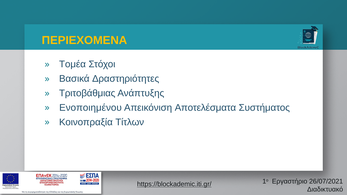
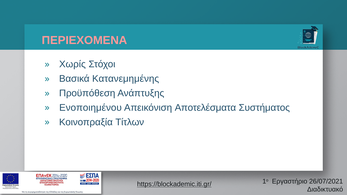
ΠΕΡΙΕΧΟΜΕΝΑ colour: yellow -> pink (84, 40)
Τομέα: Τομέα -> Χωρίς (72, 64)
Δραστηριότητες: Δραστηριότητες -> Κατανεμημένης (126, 79)
Τριτοβάθμιας: Τριτοβάθμιας -> Προϋπόθεση (87, 93)
